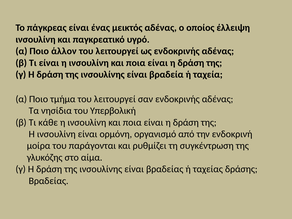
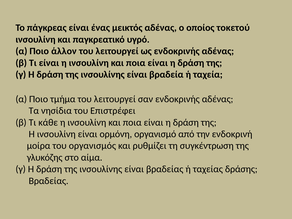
έλλειψη: έλλειψη -> τοκετού (233, 28)
Υπερβολική: Υπερβολική -> Επιστρέφει (113, 111)
παράγονται: παράγονται -> οργανισμός (92, 146)
